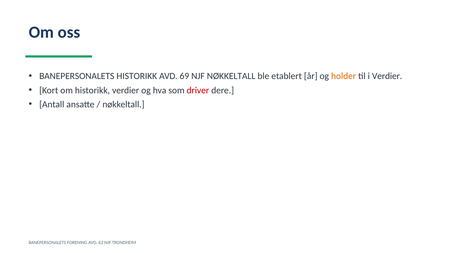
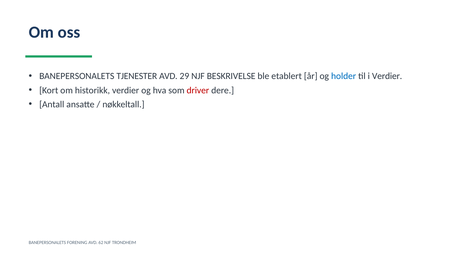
BANEPERSONALETS HISTORIKK: HISTORIKK -> TJENESTER (137, 76)
69: 69 -> 29 (184, 76)
NJF NØKKELTALL: NØKKELTALL -> BESKRIVELSE (231, 76)
holder colour: orange -> blue (344, 76)
